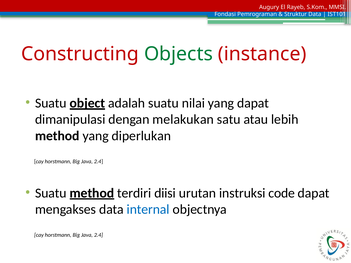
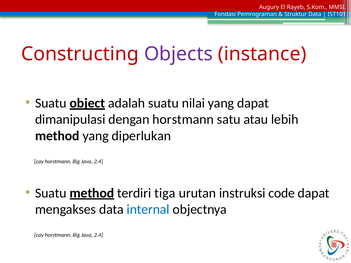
Objects colour: green -> purple (178, 54)
dengan melakukan: melakukan -> horstmann (183, 120)
diisi: diisi -> tiga (165, 193)
